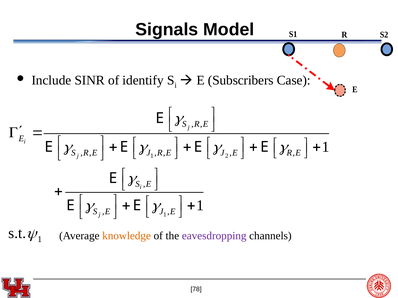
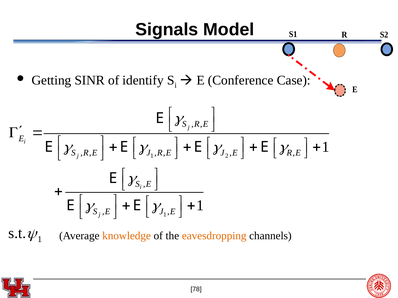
Include: Include -> Getting (51, 80)
Subscribers: Subscribers -> Conference (241, 80)
eavesdropping colour: purple -> orange (214, 236)
